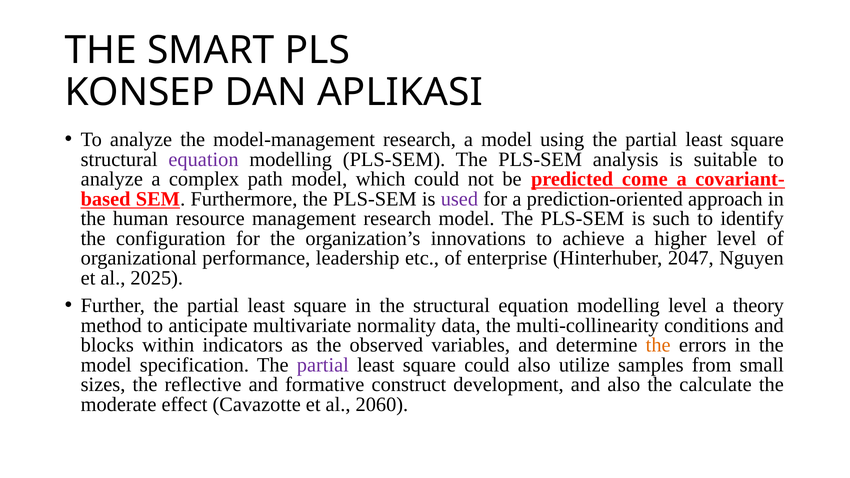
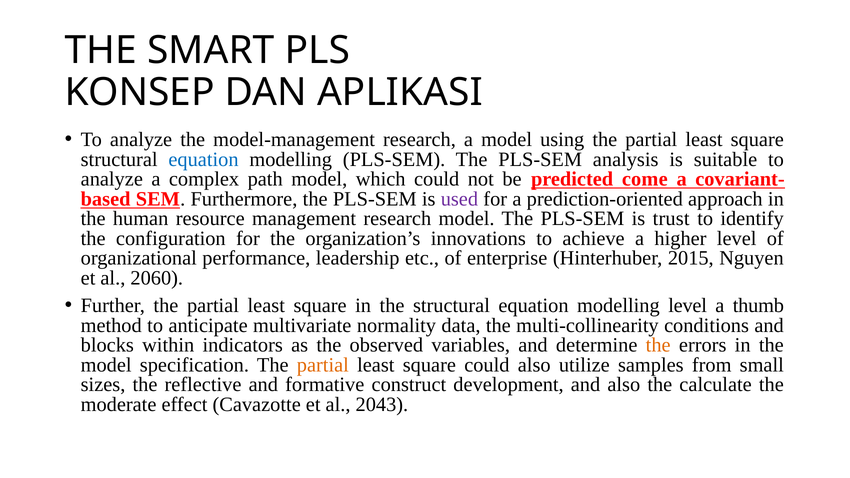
equation colour: purple -> blue (204, 159)
such: such -> trust (671, 219)
2047: 2047 -> 2015 (691, 258)
2025: 2025 -> 2060 (157, 278)
theory: theory -> thumb (758, 306)
partial colour: purple -> orange (323, 365)
2060: 2060 -> 2043 (382, 405)
